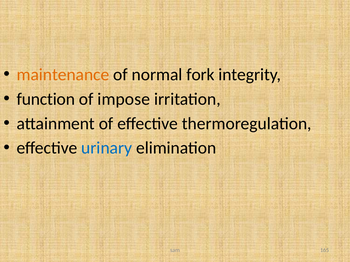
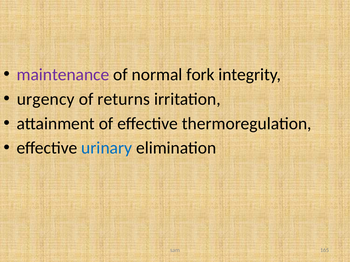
maintenance colour: orange -> purple (63, 75)
function: function -> urgency (46, 99)
impose: impose -> returns (124, 99)
